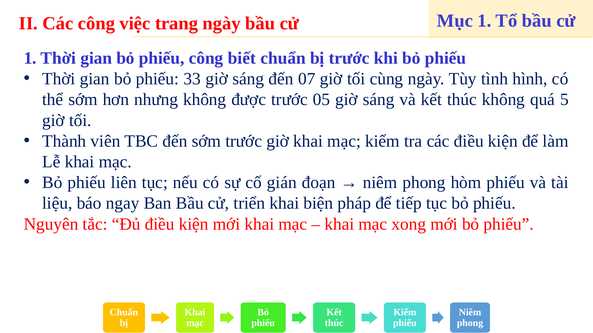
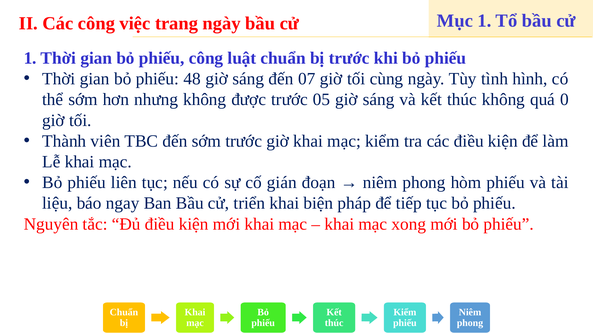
biết: biết -> luật (242, 58)
33: 33 -> 48 (192, 79)
5: 5 -> 0 (564, 100)
